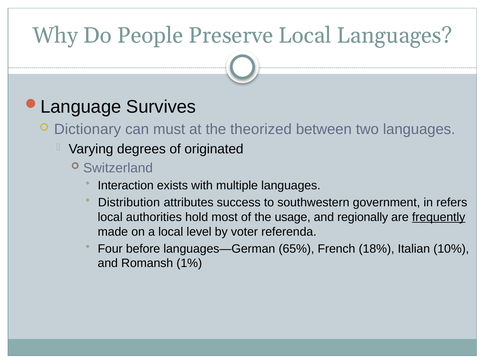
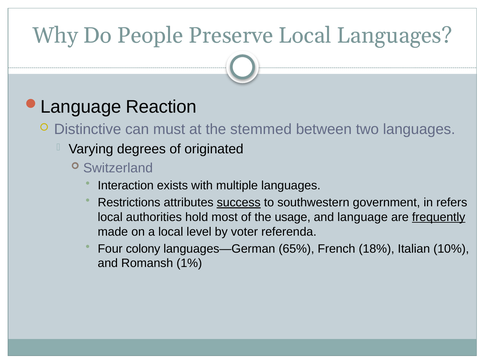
Survives: Survives -> Reaction (161, 107)
Dictionary: Dictionary -> Distinctive (88, 129)
theorized: theorized -> stemmed (261, 129)
Distribution: Distribution -> Restrictions (129, 202)
success underline: none -> present (239, 202)
regionally: regionally -> language (363, 217)
before: before -> colony (143, 249)
